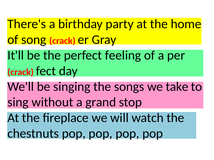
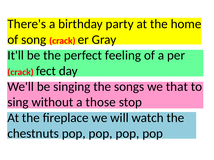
take: take -> that (177, 87)
grand: grand -> those (101, 103)
